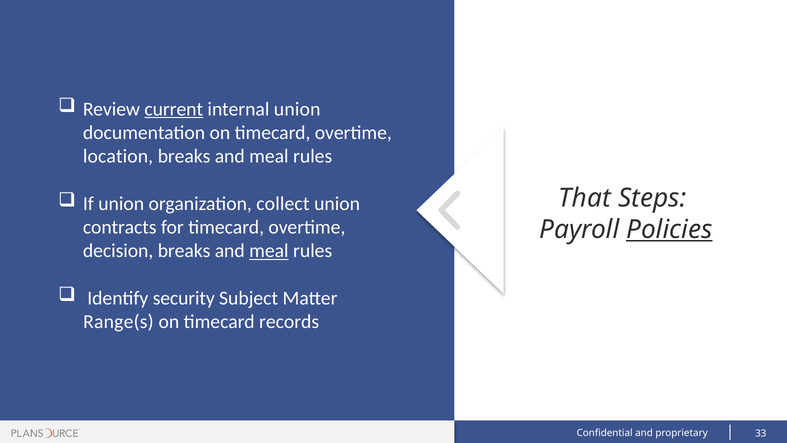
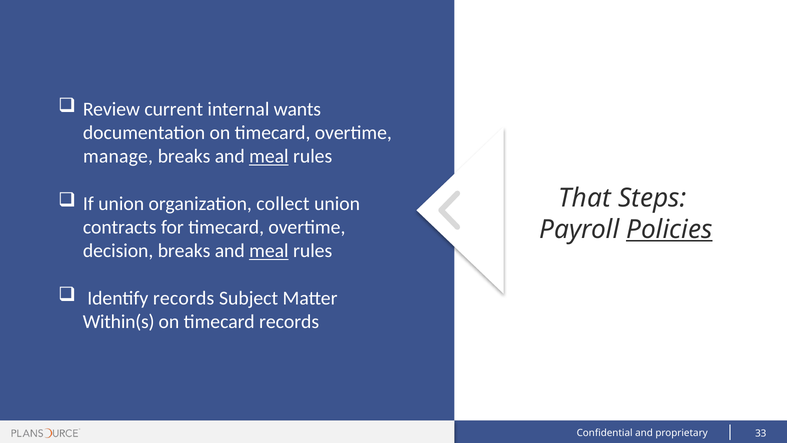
current underline: present -> none (174, 109)
internal union: union -> wants (297, 109)
location: location -> manage (118, 156)
meal underline: none -> present (269, 156)
Identify security: security -> records (184, 298)
Range(s: Range(s -> Within(s (119, 322)
